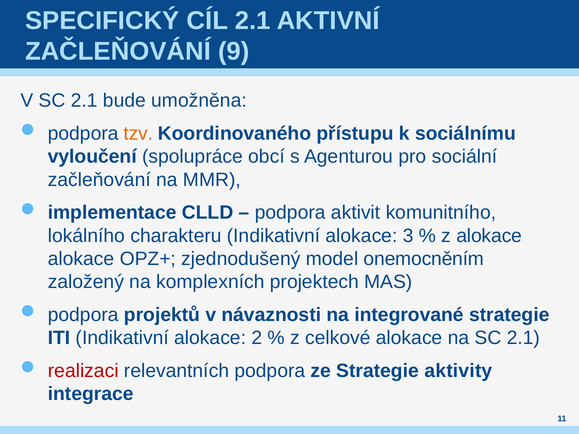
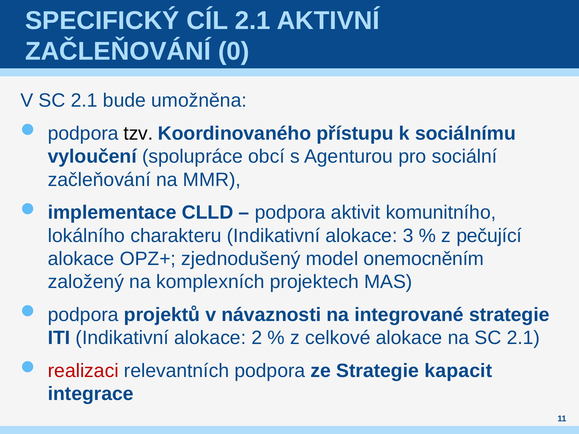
9: 9 -> 0 (234, 51)
tzv colour: orange -> black (138, 133)
z alokace: alokace -> pečující (489, 236)
aktivity: aktivity -> kapacit (458, 371)
